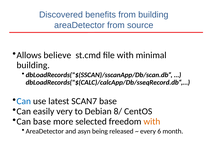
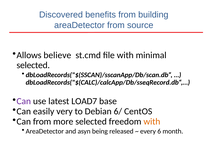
building: building -> selected (33, 65)
Can colour: blue -> purple (24, 102)
SCAN7: SCAN7 -> LOAD7 (84, 102)
8/: 8/ -> 6/ (118, 112)
Can base: base -> from (42, 122)
